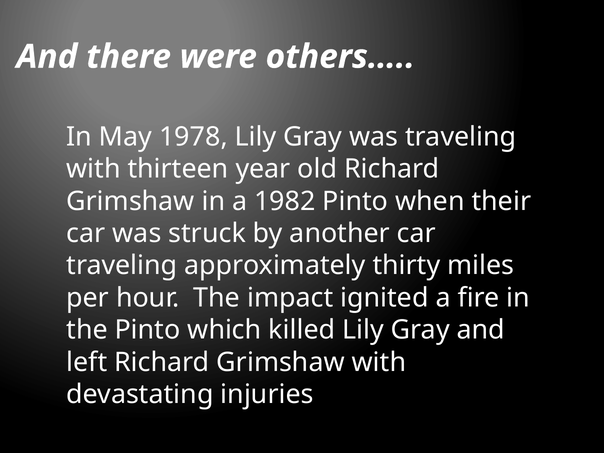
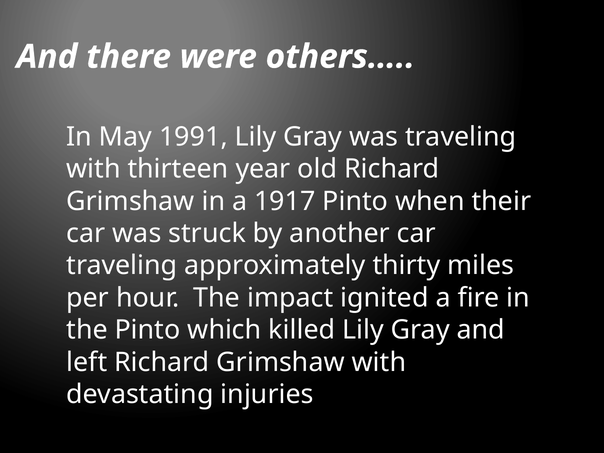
1978: 1978 -> 1991 (193, 137)
1982: 1982 -> 1917 (285, 201)
